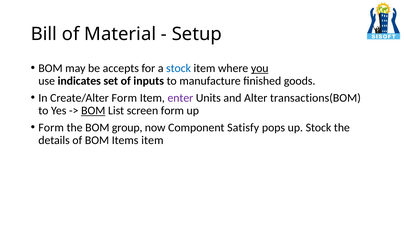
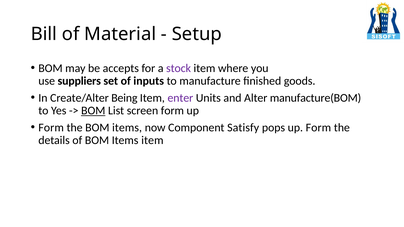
stock colour: blue -> purple (179, 68)
you underline: present -> none (260, 68)
indicates: indicates -> suppliers (79, 81)
Create/Alter Form: Form -> Being (124, 98)
transactions(BOM: transactions(BOM -> manufacture(BOM (316, 98)
the BOM group: group -> items (127, 128)
up Stock: Stock -> Form (318, 128)
